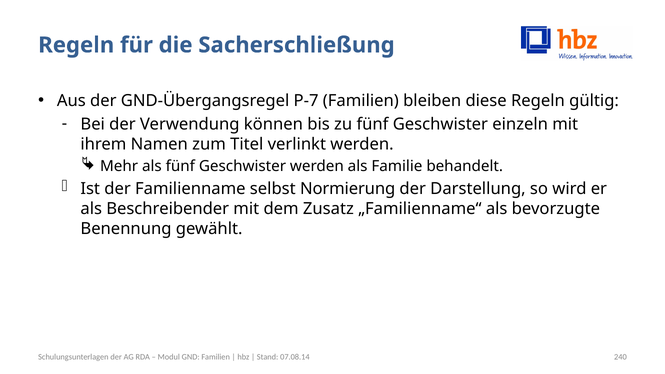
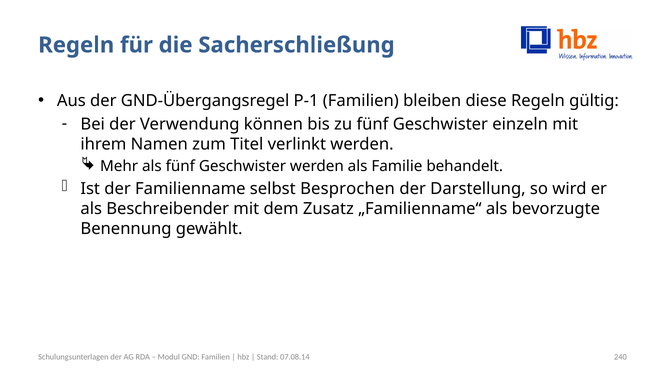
P-7: P-7 -> P-1 (306, 101)
Normierung: Normierung -> Besprochen (347, 189)
